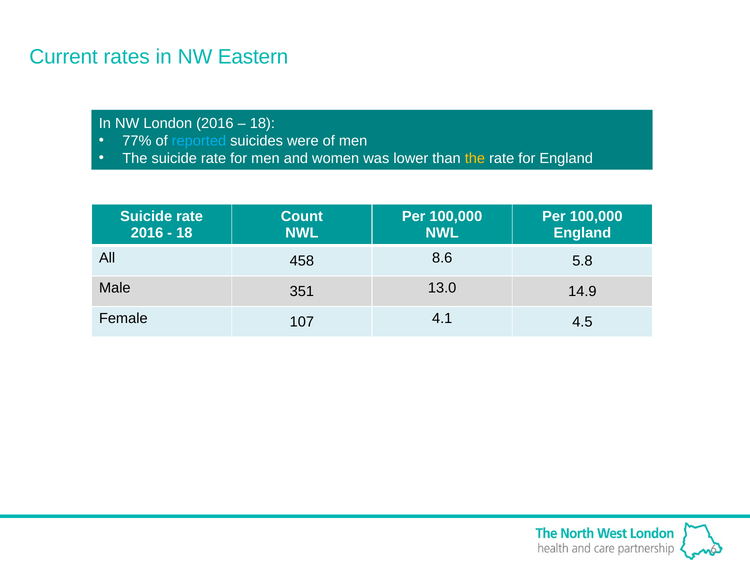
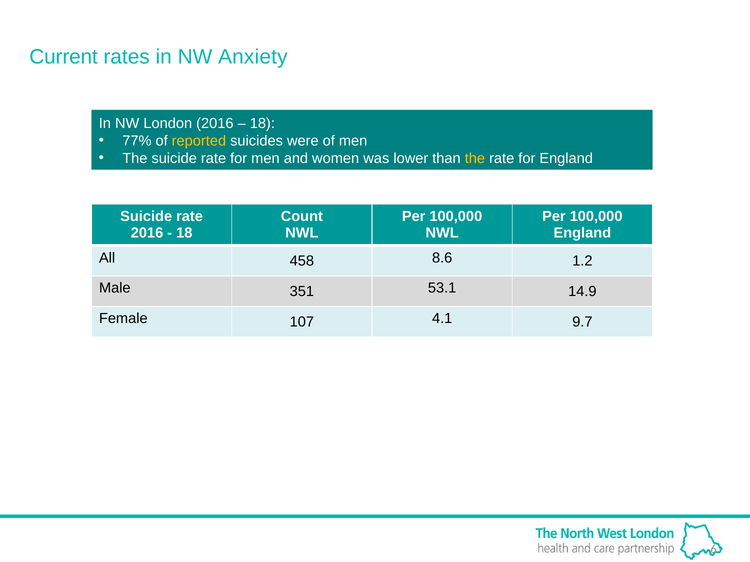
Eastern: Eastern -> Anxiety (253, 57)
reported colour: light blue -> yellow (199, 141)
5.8: 5.8 -> 1.2 (582, 261)
13.0: 13.0 -> 53.1 (442, 288)
4.5: 4.5 -> 9.7 (582, 322)
